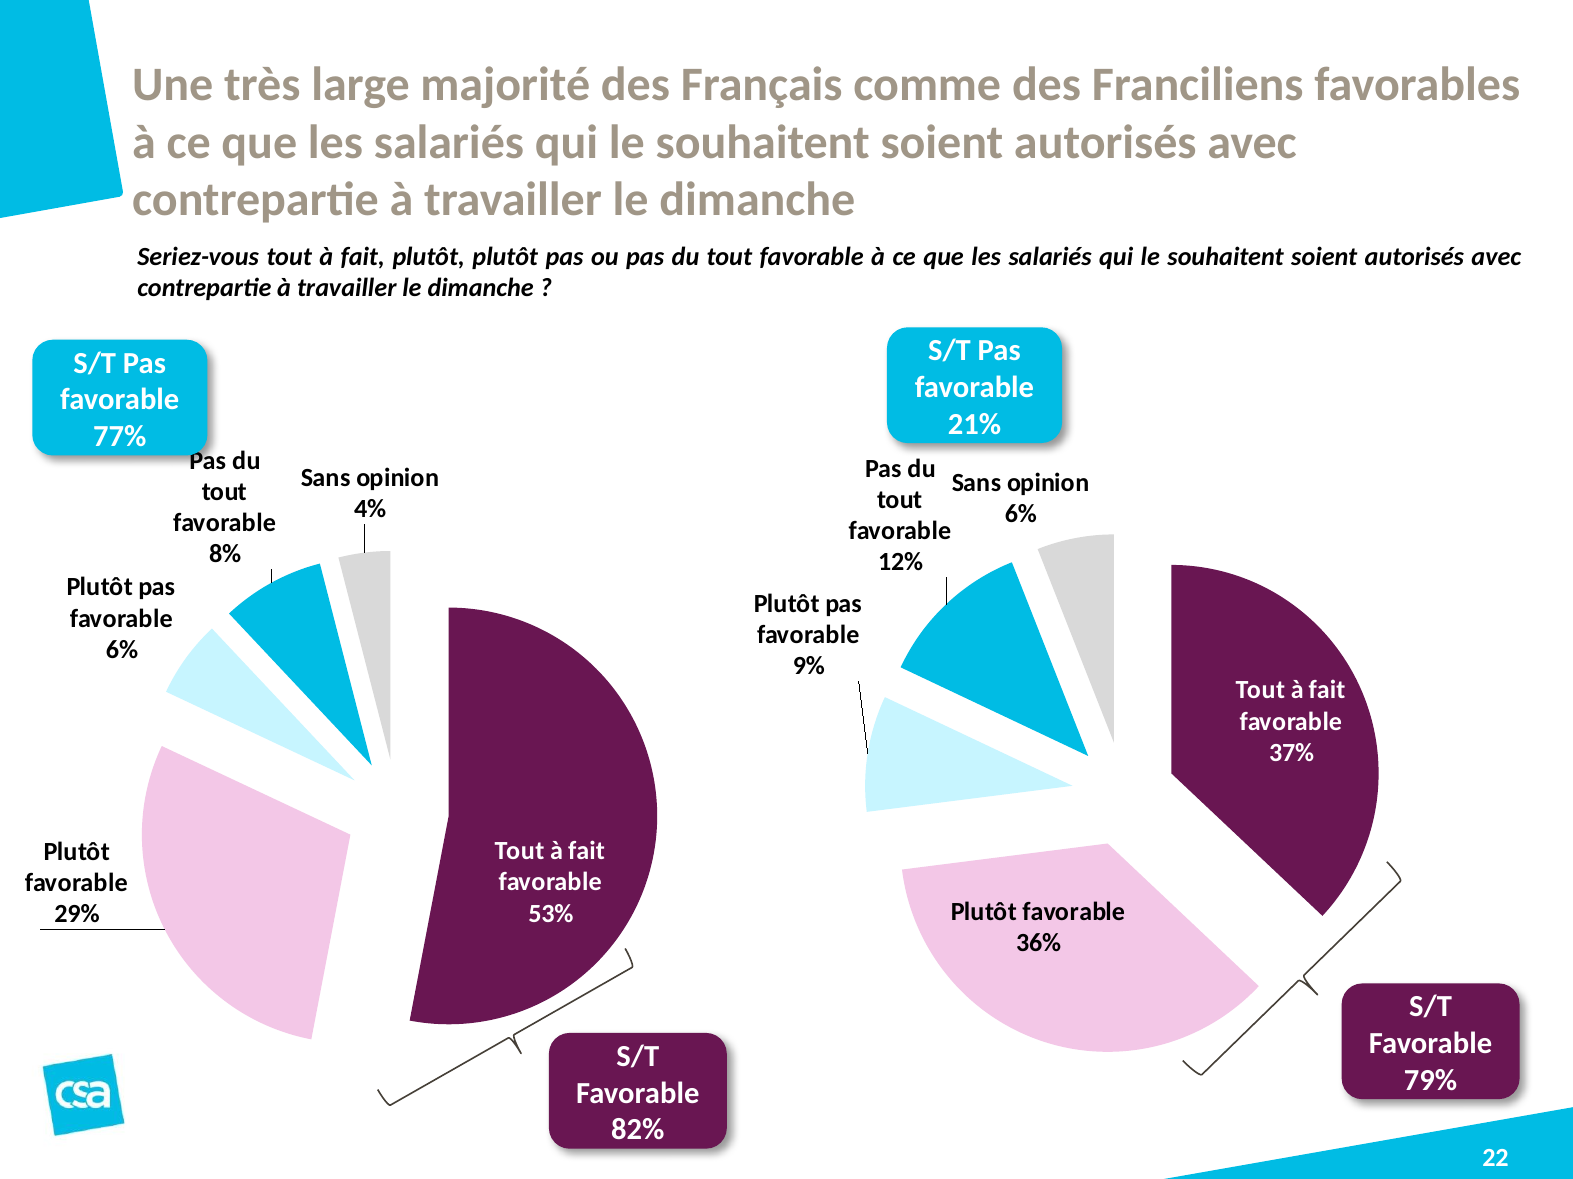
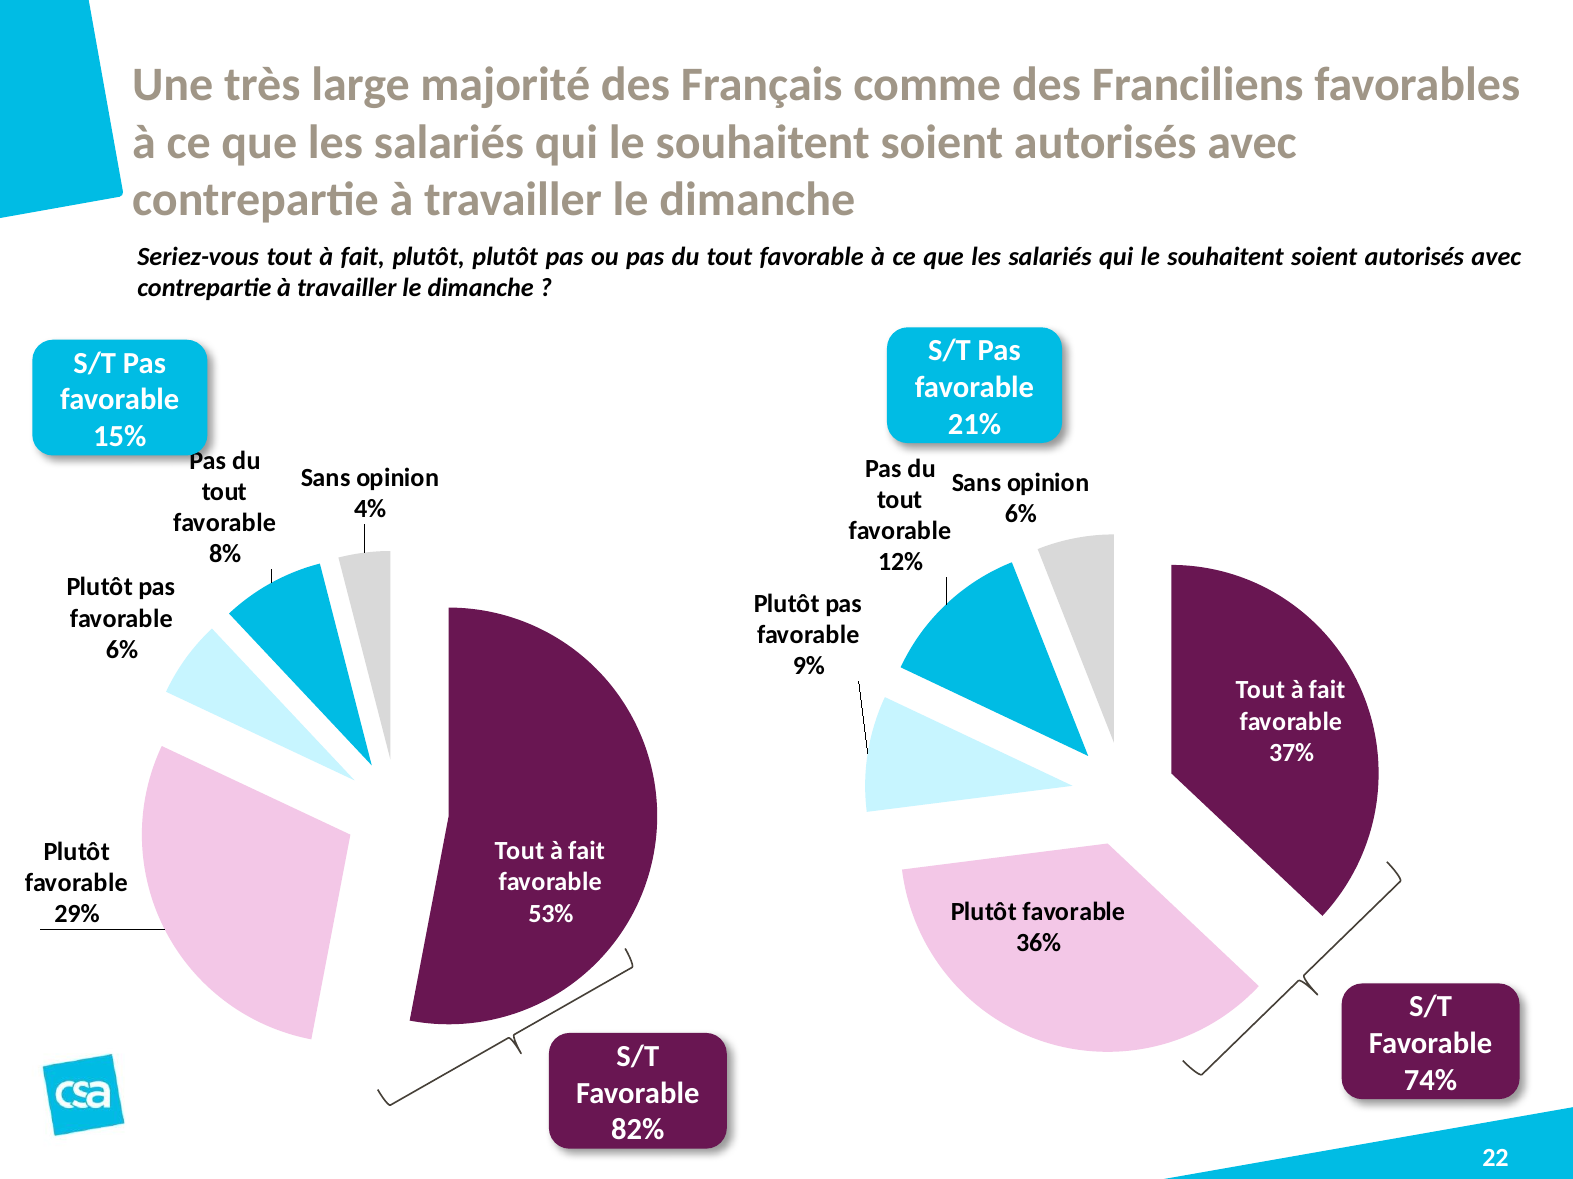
77%: 77% -> 15% (120, 437)
79%: 79% -> 74% (1431, 1081)
